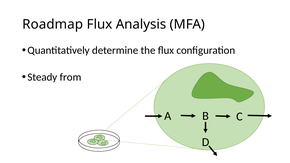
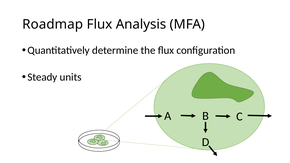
from: from -> units (71, 77)
